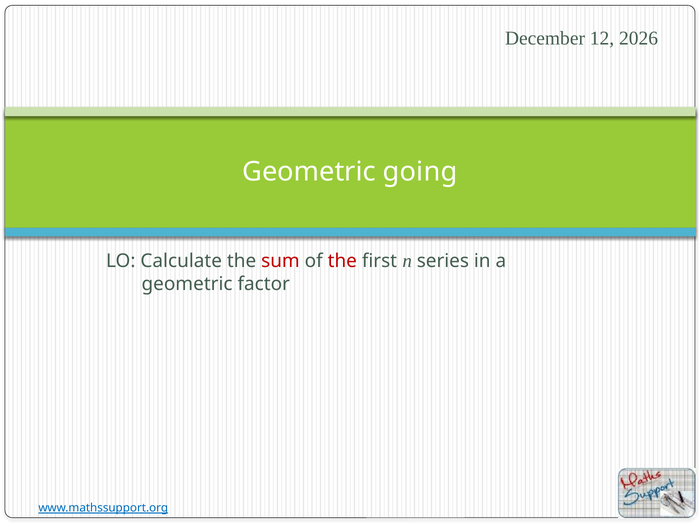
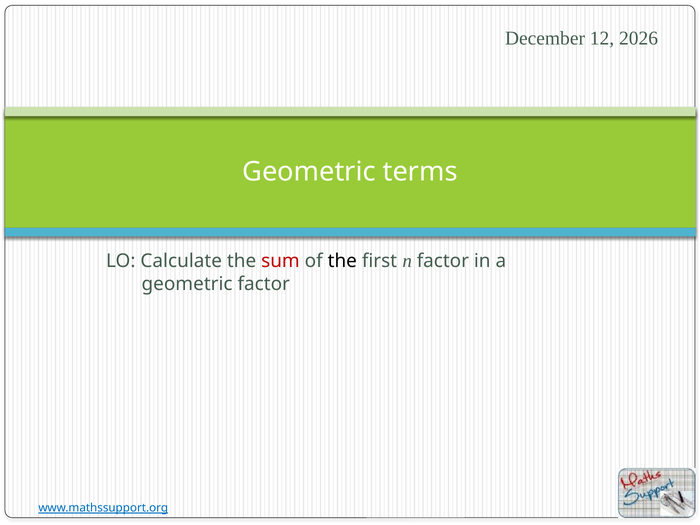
going: going -> terms (420, 172)
the colour: red -> black (342, 261)
n series: series -> factor (443, 261)
